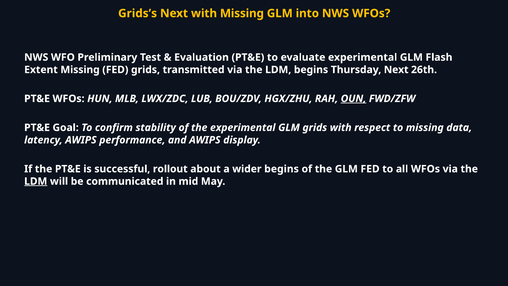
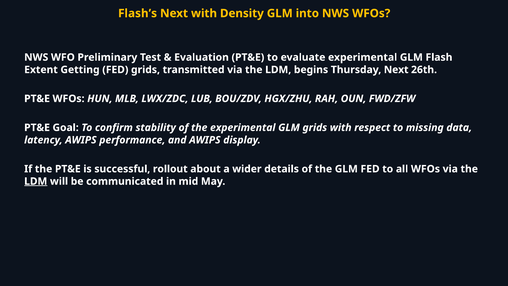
Grids’s: Grids’s -> Flash’s (138, 13)
with Missing: Missing -> Density (242, 13)
Extent Missing: Missing -> Getting (80, 70)
OUN underline: present -> none (353, 99)
wider begins: begins -> details (282, 169)
